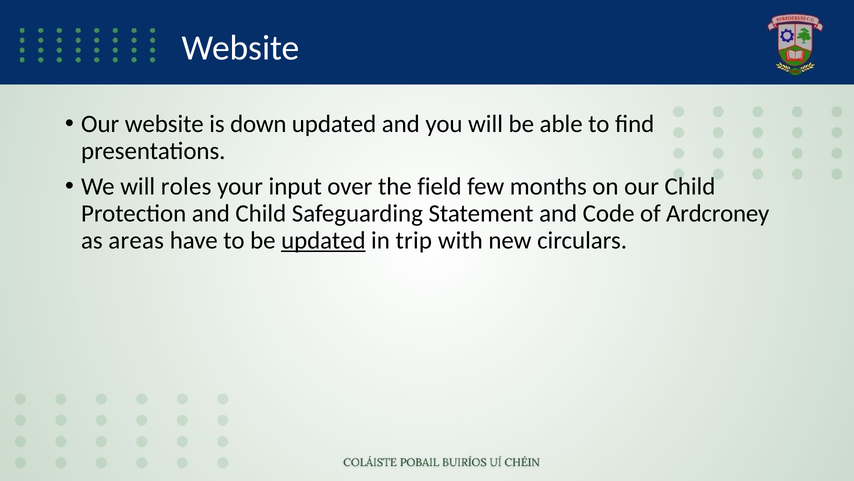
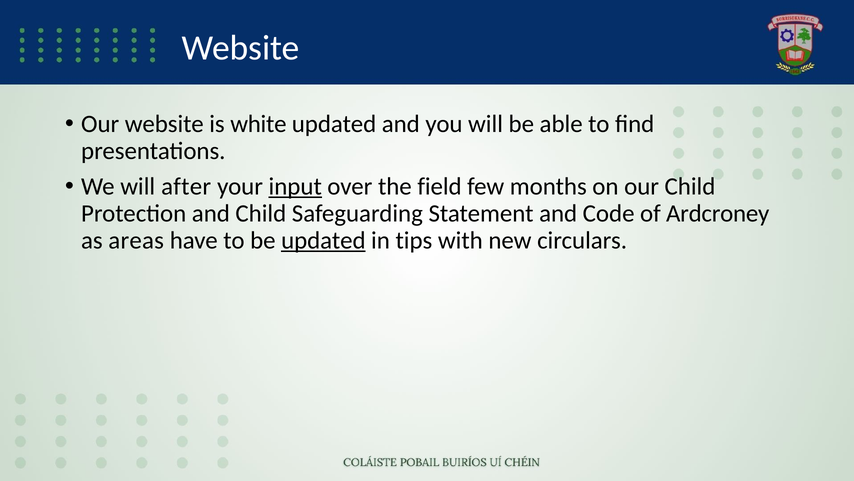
down: down -> white (258, 124)
roles: roles -> after (186, 186)
input underline: none -> present (295, 186)
trip: trip -> tips (414, 240)
